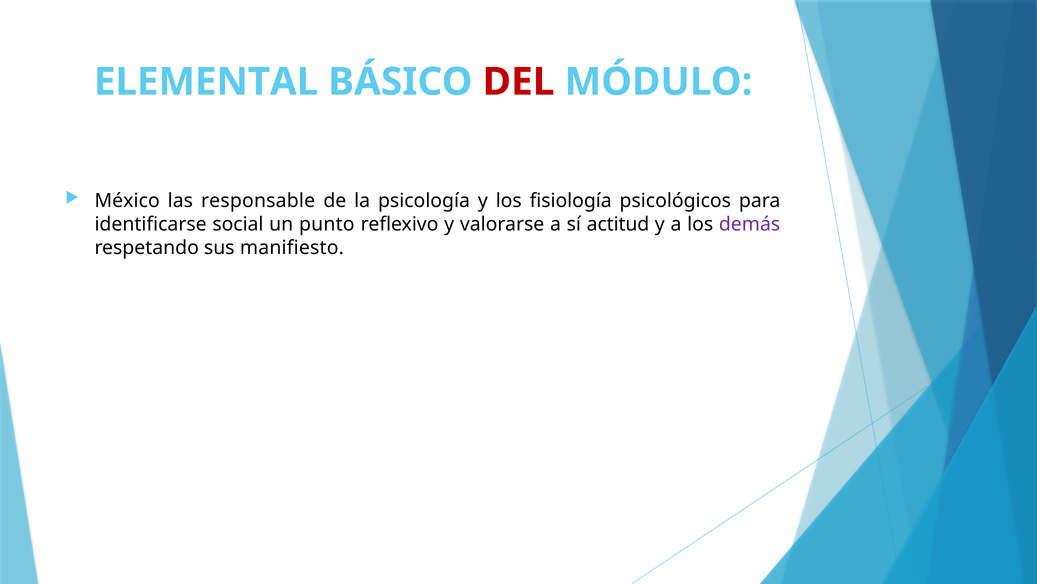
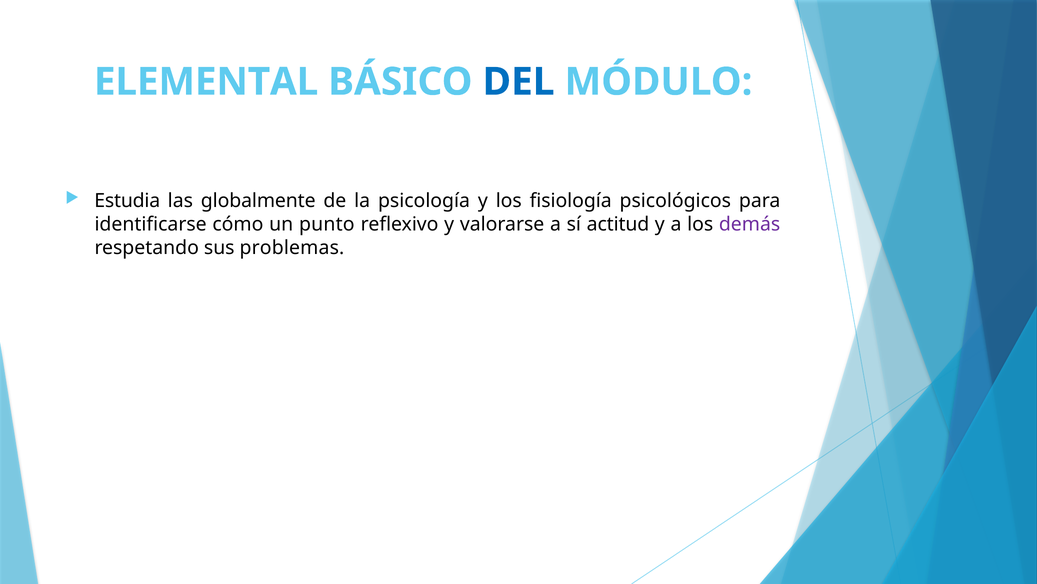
DEL colour: red -> blue (519, 82)
México: México -> Estudia (127, 201)
responsable: responsable -> globalmente (258, 201)
social: social -> cómo (238, 224)
manifiesto: manifiesto -> problemas (292, 247)
